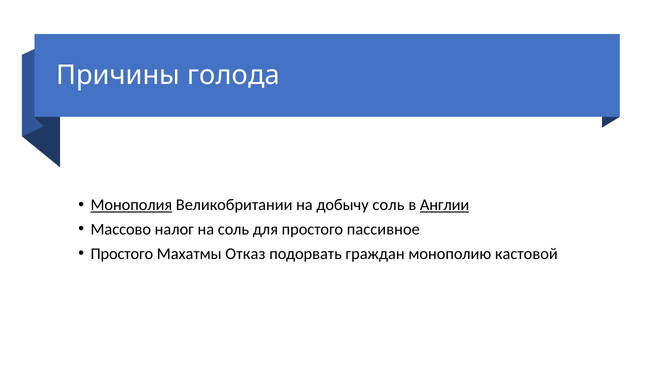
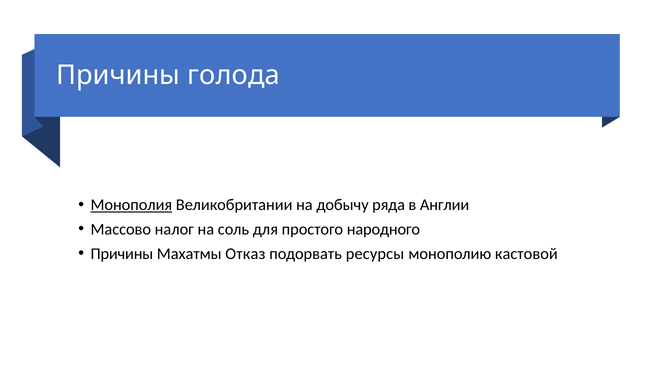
добычу соль: соль -> ряда (389, 205)
Англии underline: present -> none (445, 205)
пассивное: пассивное -> народного (383, 229)
Простого: Простого -> Причины (122, 254)
граждан: граждан -> ресурсы (375, 254)
